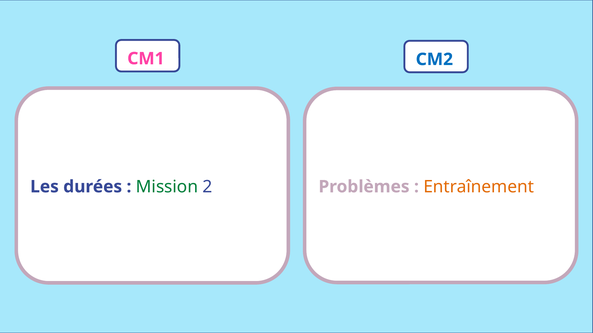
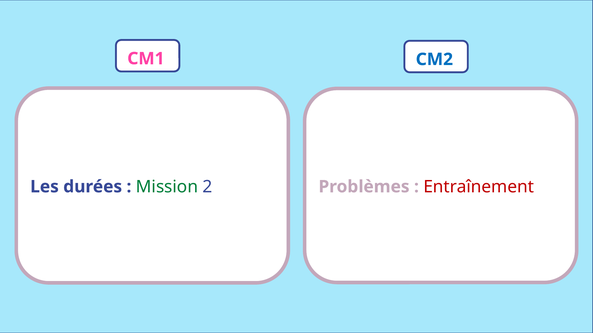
Entraînement colour: orange -> red (479, 187)
